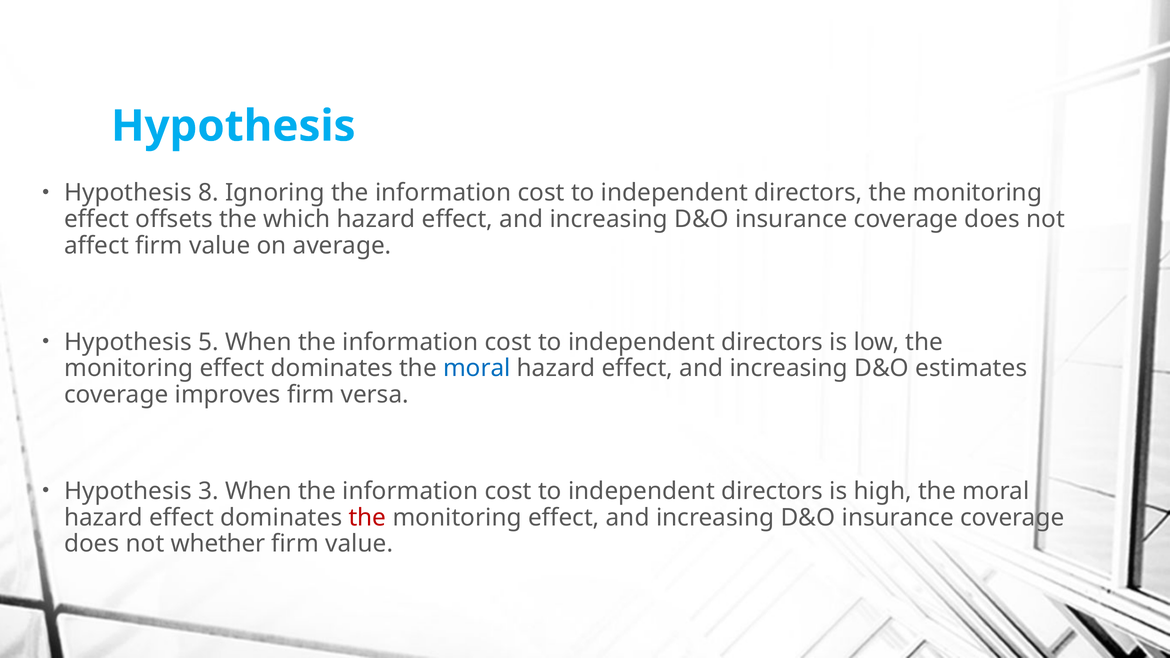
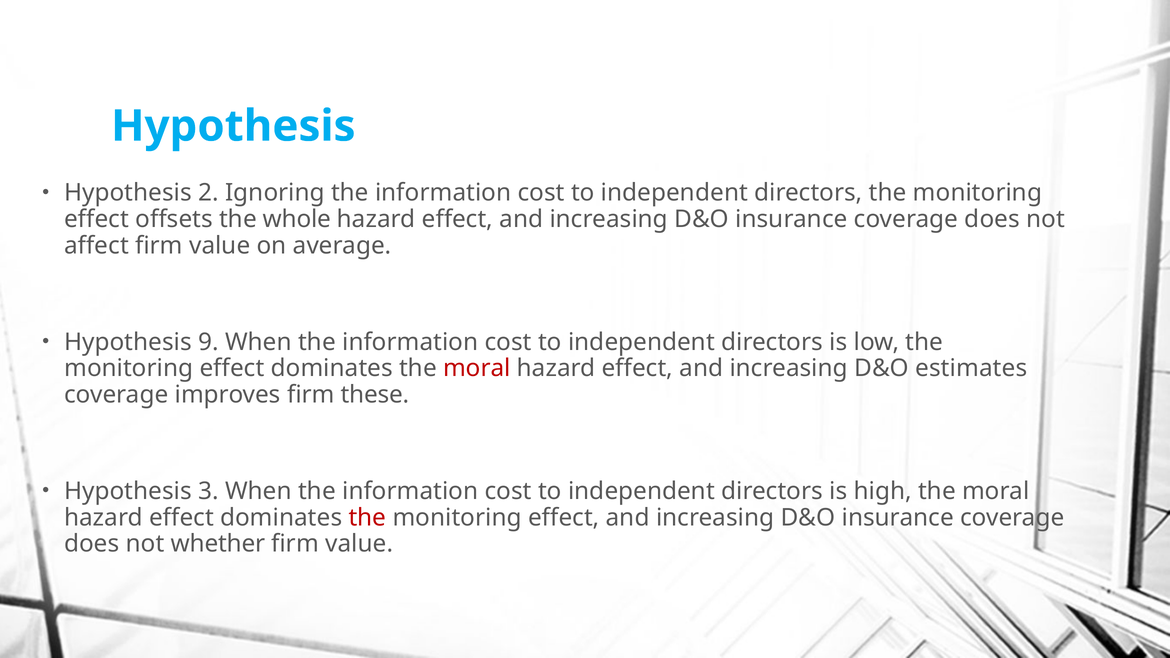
8: 8 -> 2 (208, 193)
which: which -> whole (297, 219)
5: 5 -> 9 (208, 342)
moral colour: blue -> red (477, 369)
versa: versa -> these (375, 395)
